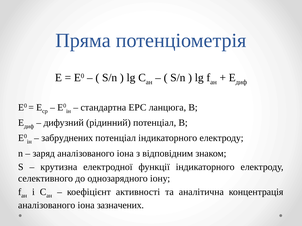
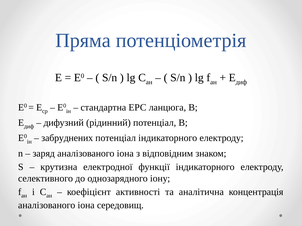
зазначених: зазначених -> середовищ (120, 206)
